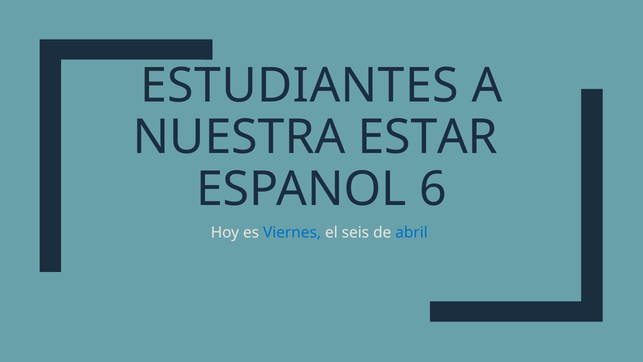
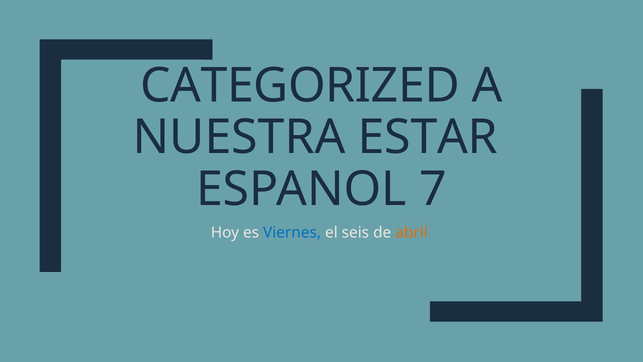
ESTUDIANTES: ESTUDIANTES -> CATEGORIZED (300, 86)
6: 6 -> 7 (433, 189)
abril colour: blue -> orange (411, 232)
